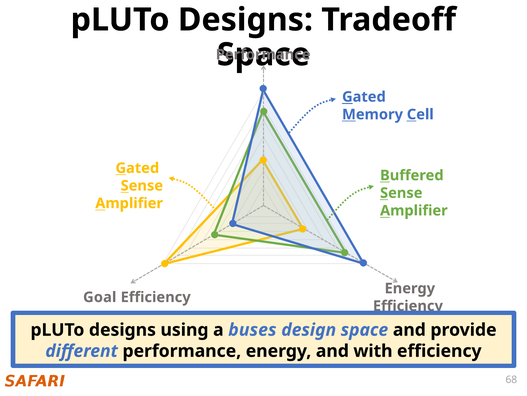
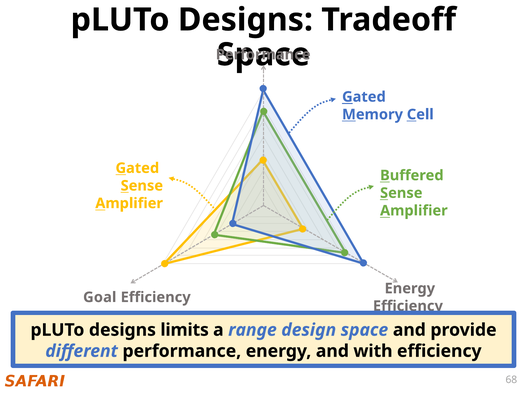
using: using -> limits (185, 329)
buses: buses -> range (252, 329)
